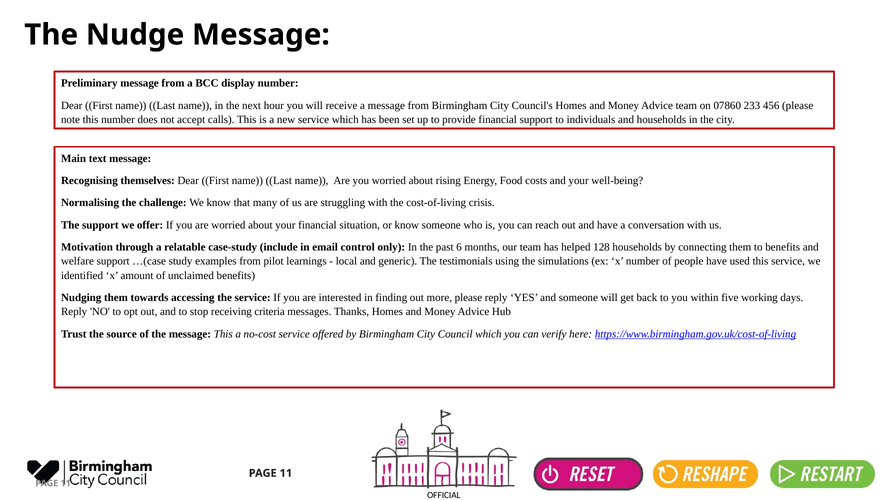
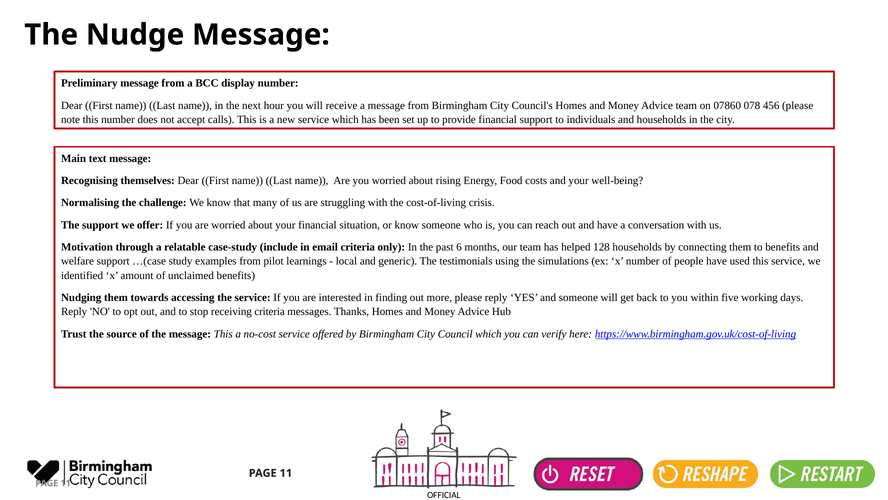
233: 233 -> 078 (752, 105)
email control: control -> criteria (358, 247)
